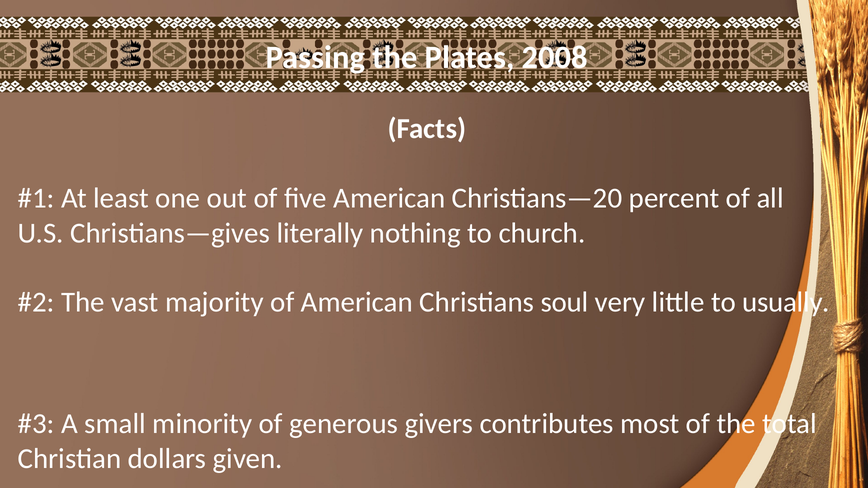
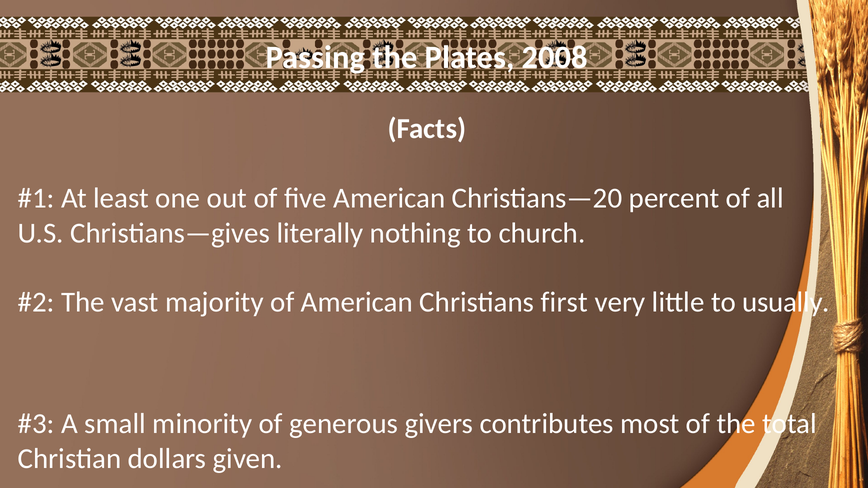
soul: soul -> first (564, 303)
